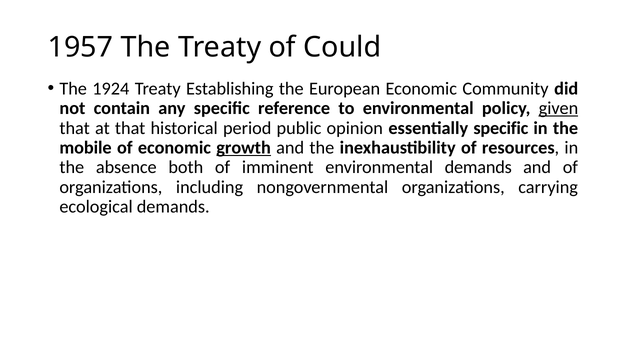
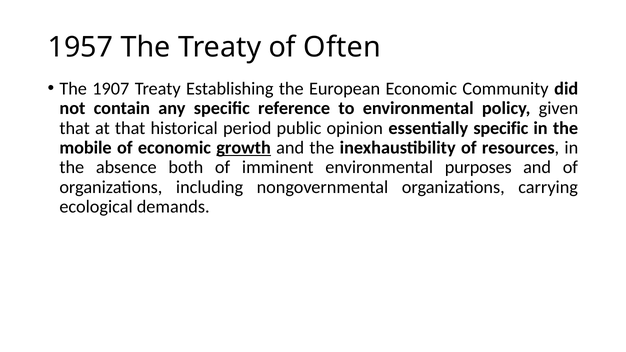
Could: Could -> Often (342, 47)
1924: 1924 -> 1907 (111, 89)
given underline: present -> none (558, 108)
environmental demands: demands -> purposes (478, 167)
